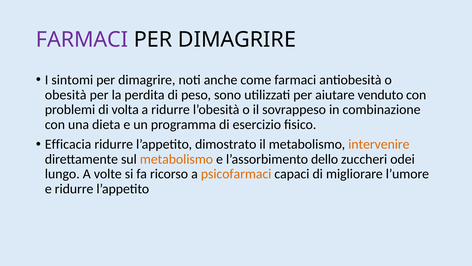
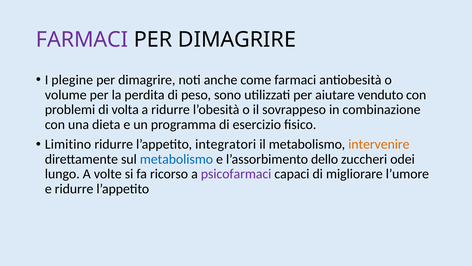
sintomi: sintomi -> plegine (72, 80)
obesità: obesità -> volume (66, 95)
Efficacia: Efficacia -> Limitino (68, 144)
dimostrato: dimostrato -> integratori (226, 144)
metabolismo colour: orange -> blue (176, 159)
psicofarmaci colour: orange -> purple (236, 174)
